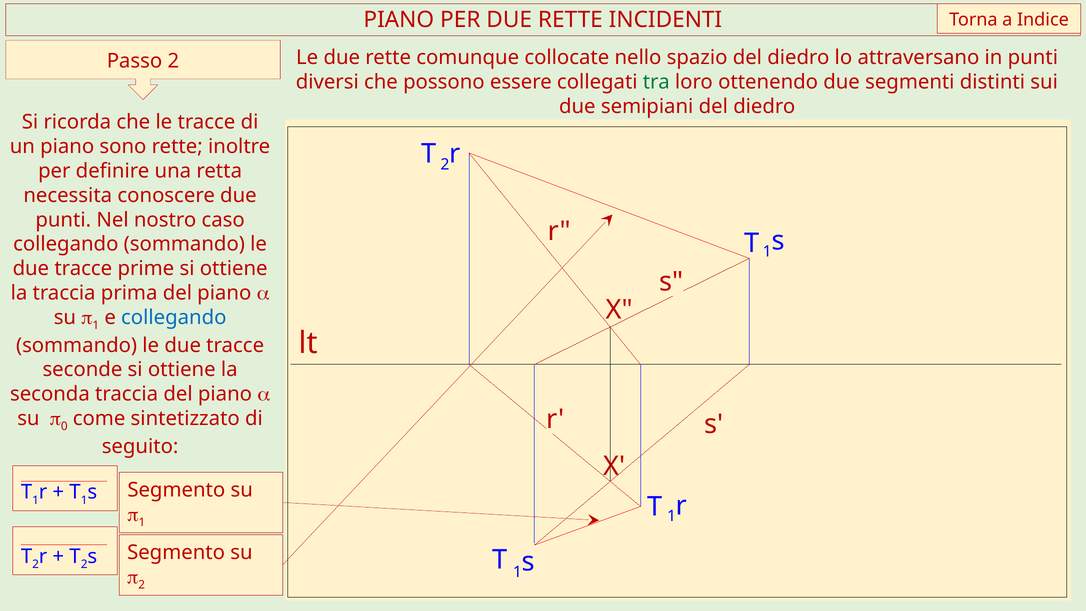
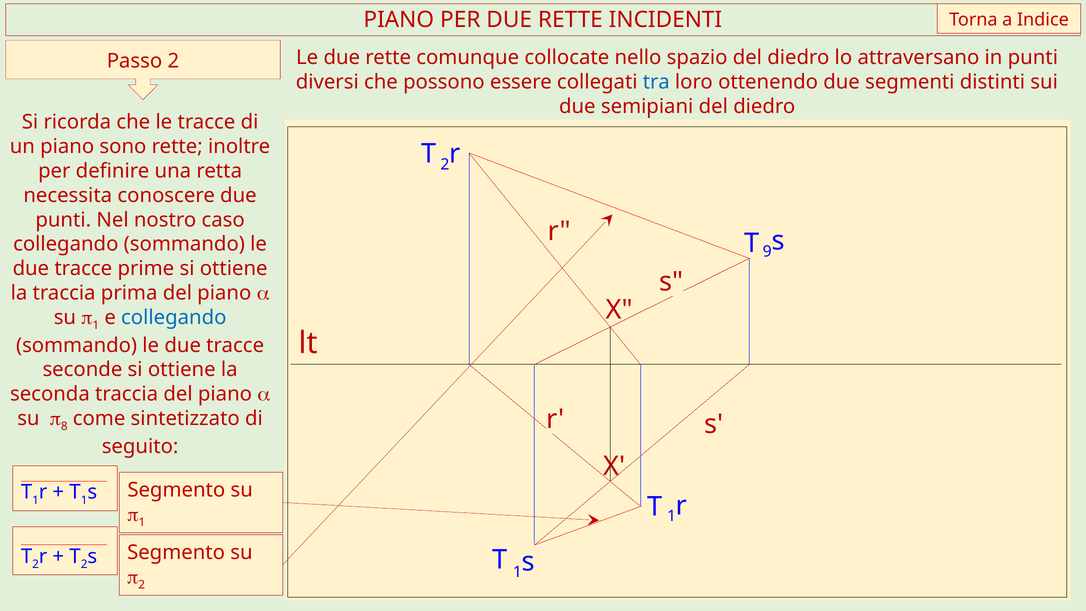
tra colour: green -> blue (656, 82)
1: 1 -> 9 (767, 251)
0: 0 -> 8 (64, 426)
